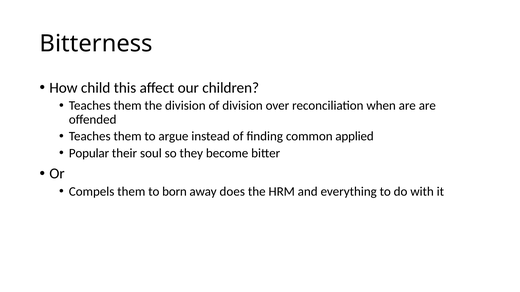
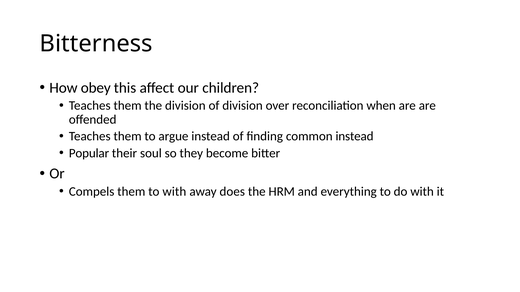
child: child -> obey (96, 88)
common applied: applied -> instead (355, 137)
to born: born -> with (174, 192)
